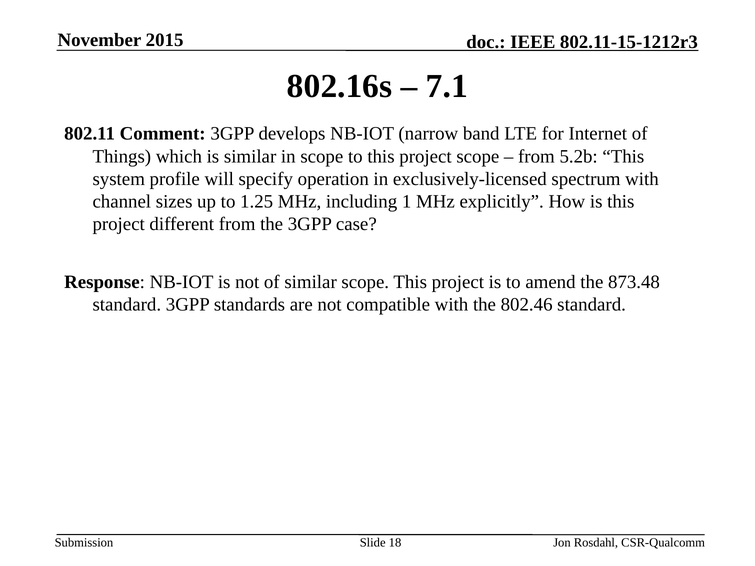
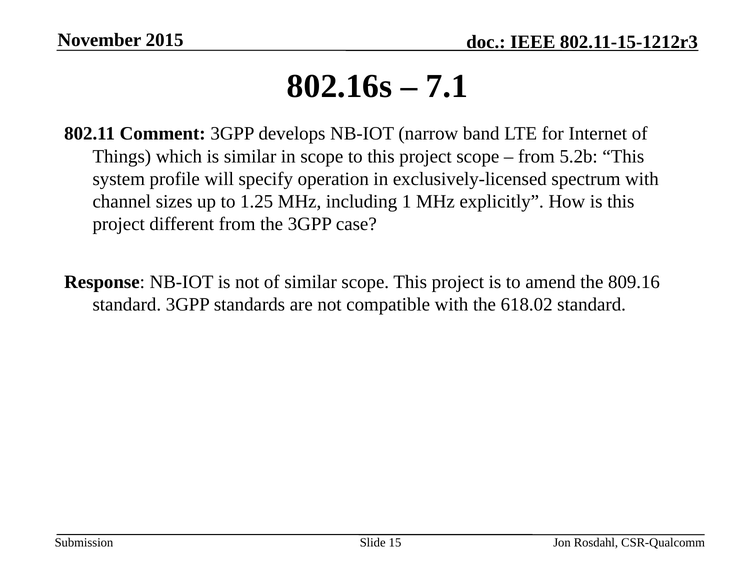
873.48: 873.48 -> 809.16 (634, 282)
802.46: 802.46 -> 618.02 (527, 305)
18: 18 -> 15 (395, 543)
